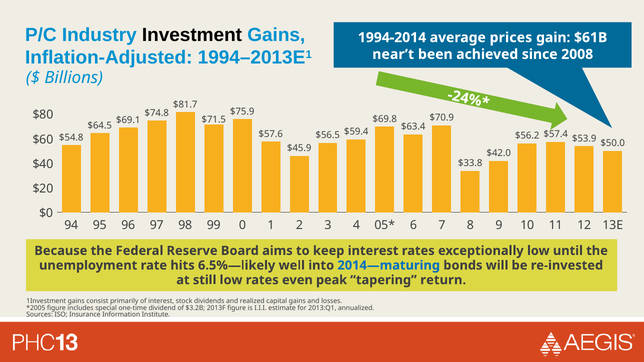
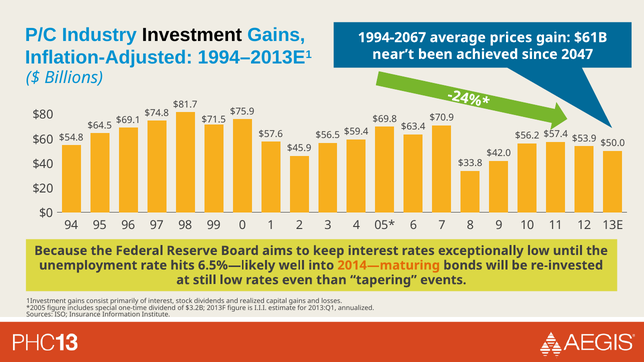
1994-2014: 1994-2014 -> 1994-2067 (392, 38)
2008: 2008 -> 2047 (577, 54)
2014—maturing colour: blue -> orange (389, 266)
peak: peak -> than (331, 280)
return: return -> events (443, 280)
